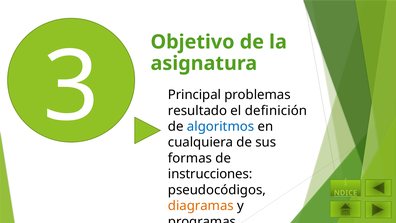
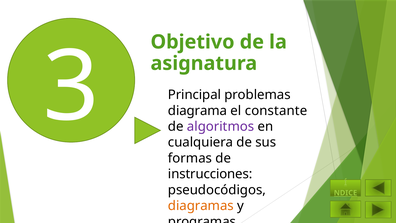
resultado: resultado -> diagrama (198, 111)
definición: definición -> constante (276, 111)
algoritmos colour: blue -> purple (221, 126)
